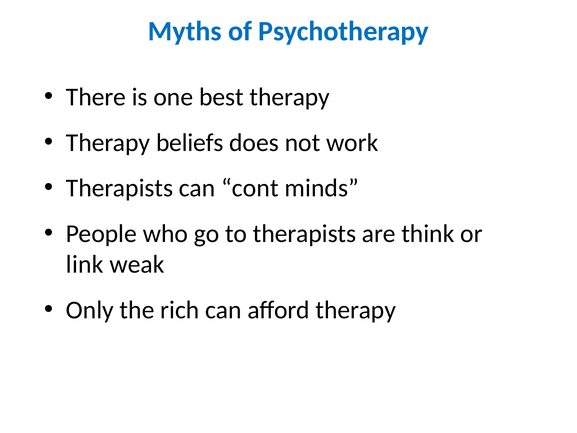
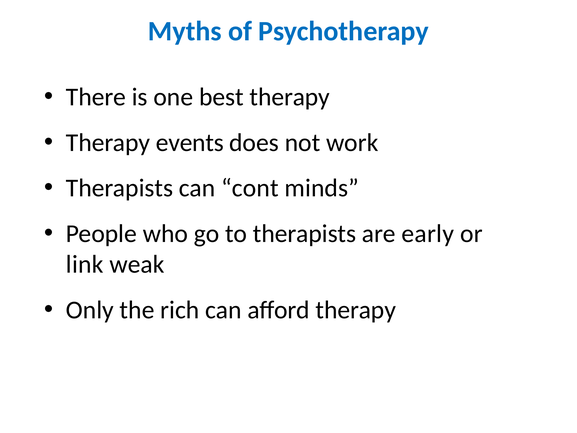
beliefs: beliefs -> events (190, 143)
think: think -> early (428, 234)
